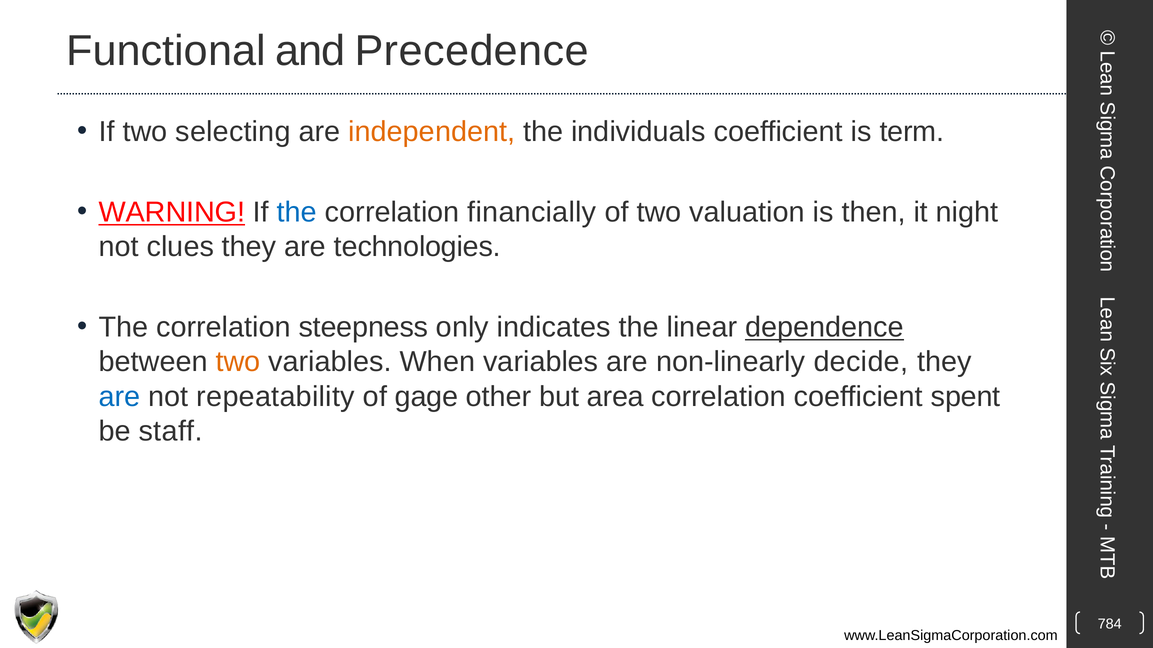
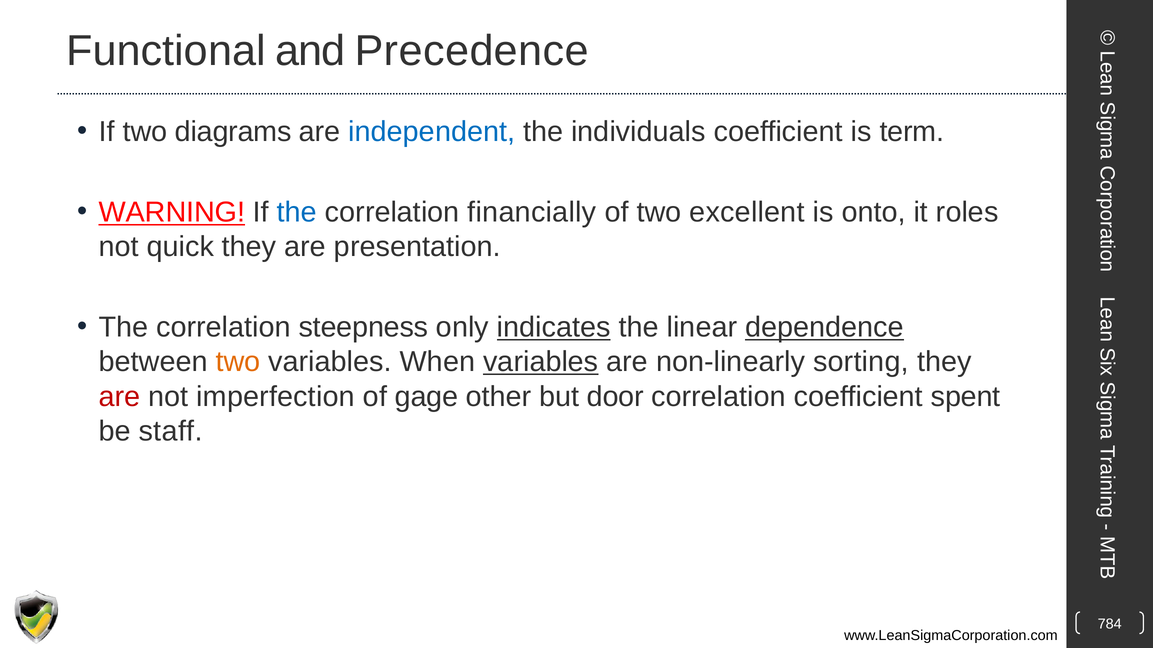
selecting: selecting -> diagrams (233, 132)
independent colour: orange -> blue (432, 132)
valuation: valuation -> excellent (747, 212)
then: then -> onto (874, 212)
night: night -> roles (967, 212)
clues: clues -> quick (180, 247)
technologies: technologies -> presentation (417, 247)
indicates underline: none -> present (554, 328)
variables underline: none -> present (541, 362)
decide: decide -> sorting (861, 362)
are colour: blue -> red (120, 397)
repeatability: repeatability -> imperfection (276, 397)
area: area -> door (615, 397)
